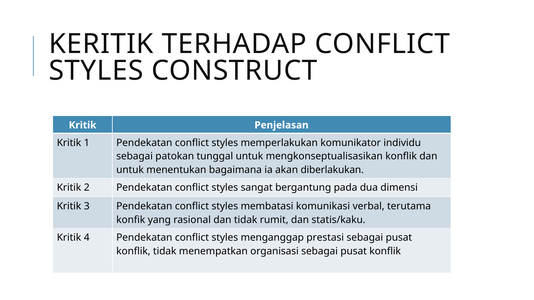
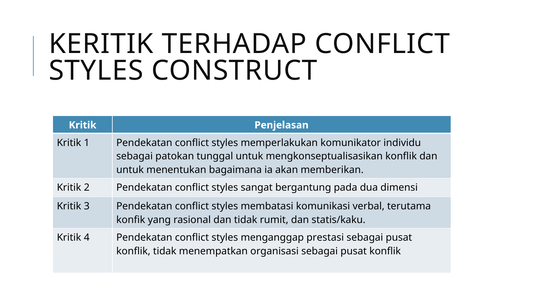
diberlakukan: diberlakukan -> memberikan (332, 170)
